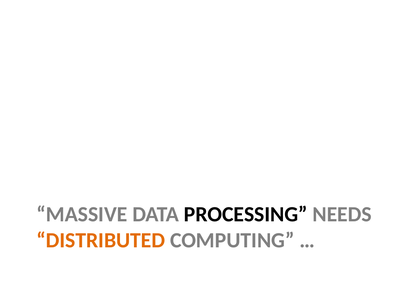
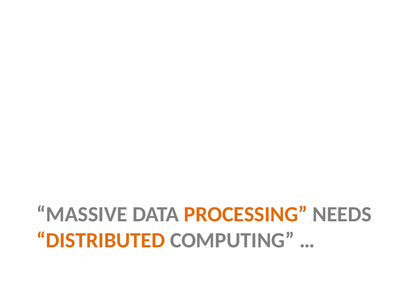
PROCESSING colour: black -> orange (246, 214)
